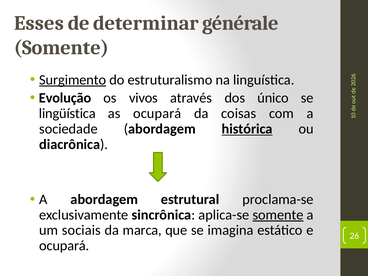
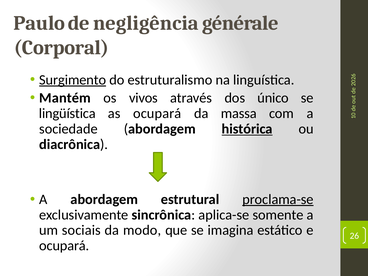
Esses: Esses -> Paulo (39, 23)
determinar: determinar -> negligência (146, 23)
Somente: Somente -> Corporal (61, 48)
Evolução: Evolução -> Mantém (65, 98)
coisas: coisas -> massa (239, 113)
proclama-se underline: none -> present (278, 199)
somente underline: present -> none (278, 215)
marca: marca -> modo (142, 230)
